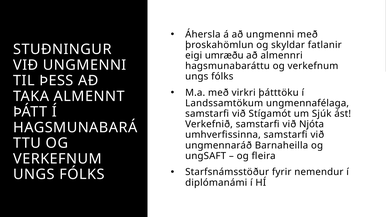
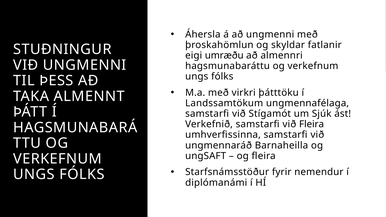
við Njóta: Njóta -> Fleira (312, 124)
